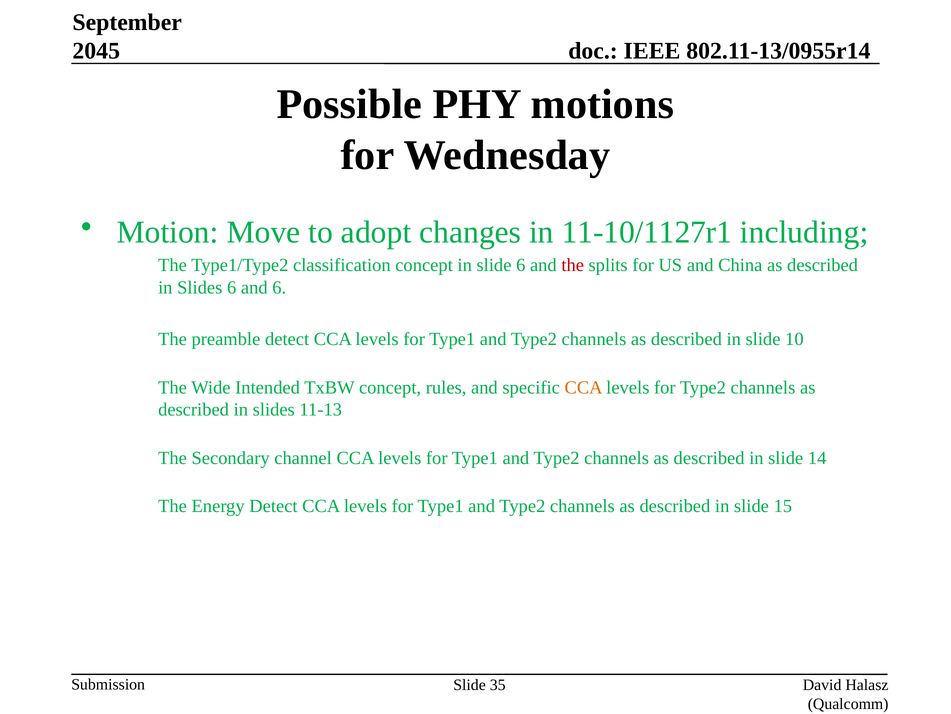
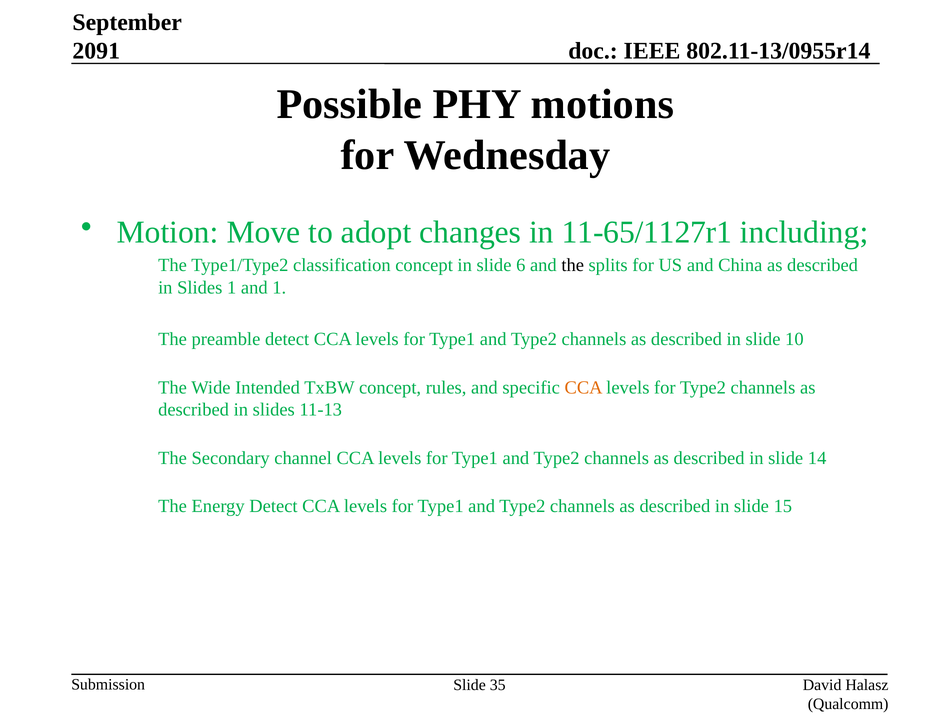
2045: 2045 -> 2091 (96, 51)
11-10/1127r1: 11-10/1127r1 -> 11-65/1127r1 (647, 232)
the colour: red -> black (573, 265)
Slides 6: 6 -> 1 (232, 287)
and 6: 6 -> 1 (279, 287)
